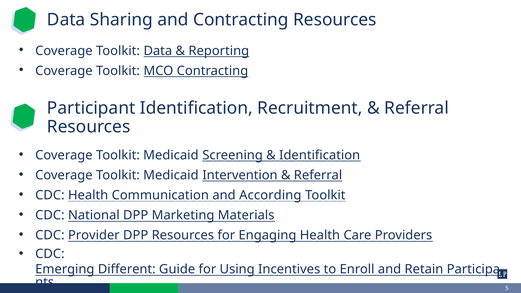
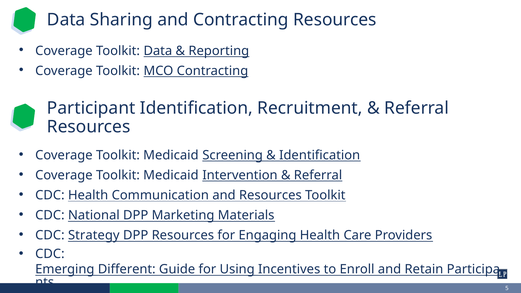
and According: According -> Resources (270, 195)
Provider: Provider -> Strategy (94, 235)
